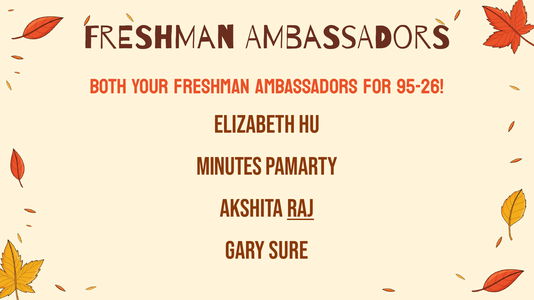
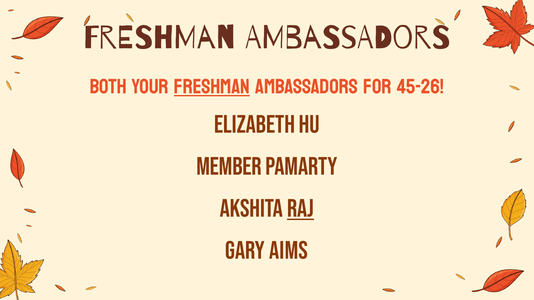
FRESHMAN underline: none -> present (212, 87)
95-26: 95-26 -> 45-26 (420, 87)
minutes: minutes -> member (229, 167)
sure: sure -> aims (289, 251)
